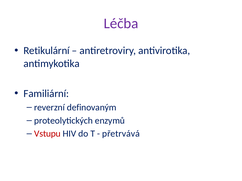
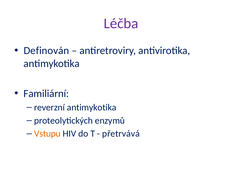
Retikulární: Retikulární -> Definován (46, 51)
reverzní definovaným: definovaným -> antimykotika (92, 108)
Vstupu colour: red -> orange (47, 134)
